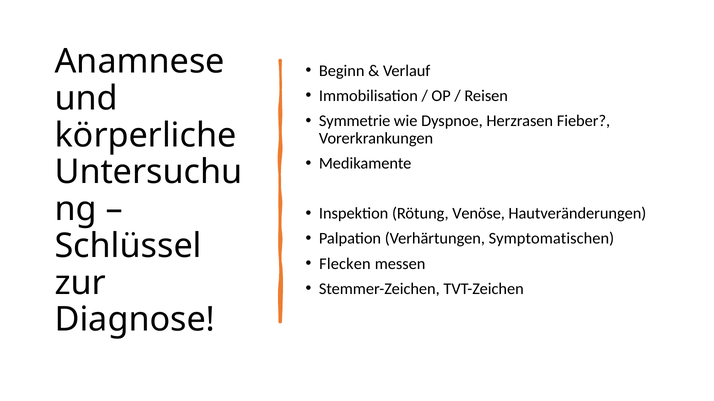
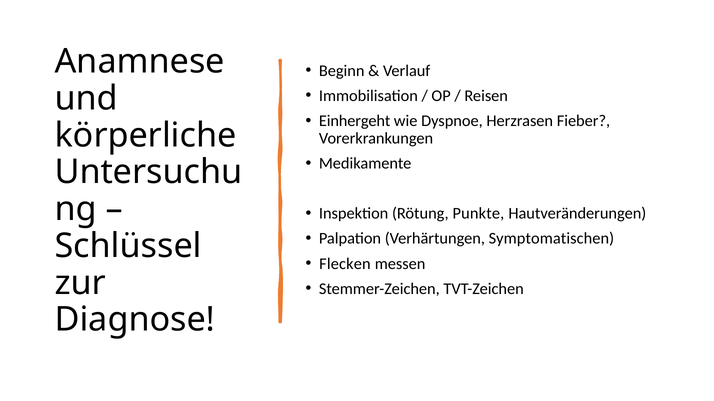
Symmetrie: Symmetrie -> Einhergeht (355, 121)
Venöse: Venöse -> Punkte (478, 214)
